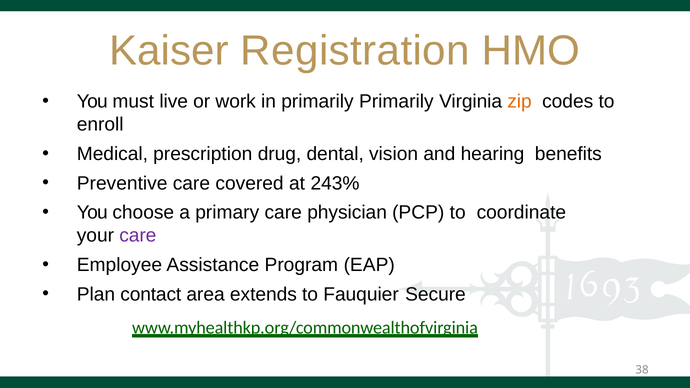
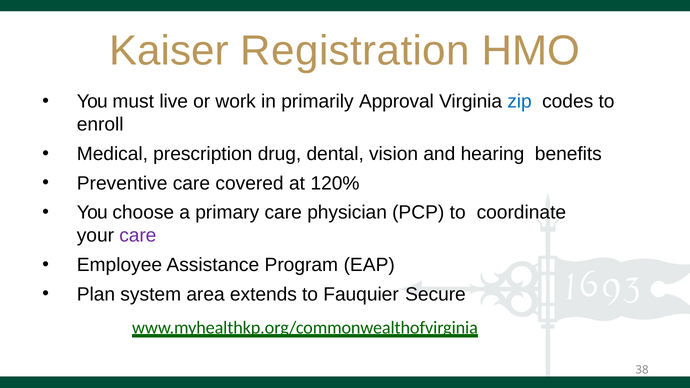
primarily Primarily: Primarily -> Approval (396, 102)
zip colour: orange -> blue (519, 102)
243%: 243% -> 120% (335, 183)
contact: contact -> system (151, 294)
